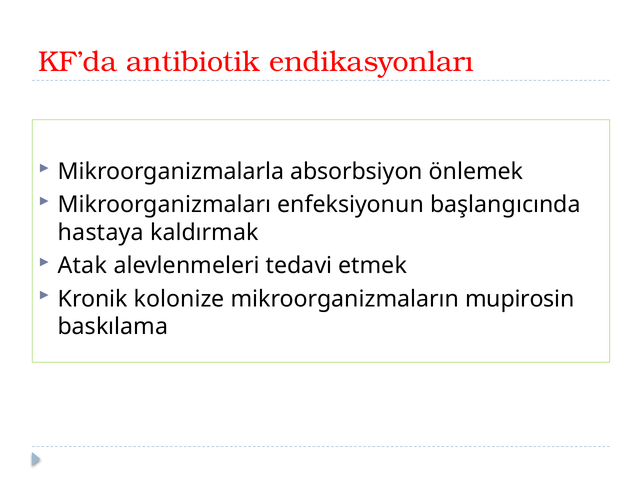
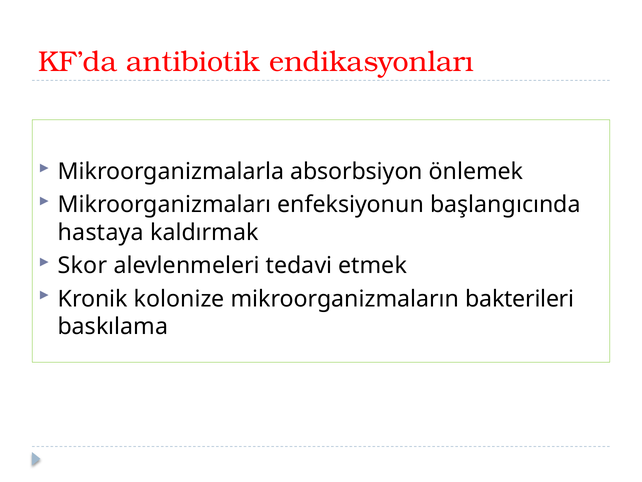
Atak: Atak -> Skor (82, 265)
mupirosin: mupirosin -> bakterileri (520, 299)
